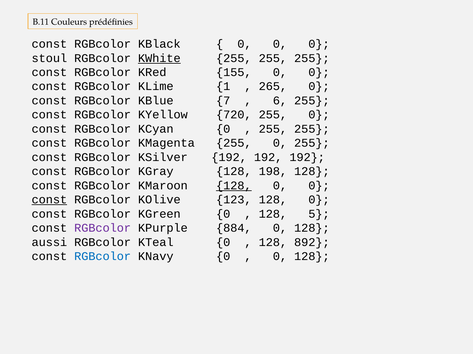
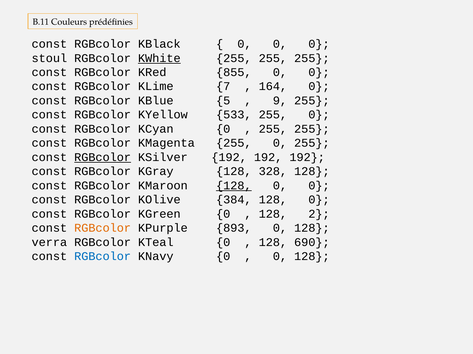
155: 155 -> 855 (234, 72)
1: 1 -> 7 (223, 87)
265: 265 -> 164 (273, 87)
7: 7 -> 5 (223, 101)
6: 6 -> 9 (280, 101)
720: 720 -> 533 (234, 115)
RGBcolor underline: none -> present (103, 158)
198: 198 -> 328 (273, 172)
const underline: present -> none (49, 200)
123: 123 -> 384 (234, 200)
5: 5 -> 2 (319, 214)
RGBcolor colour: purple -> orange (103, 229)
884: 884 -> 893 (234, 229)
aussi: aussi -> verra (49, 243)
892: 892 -> 690 (312, 243)
